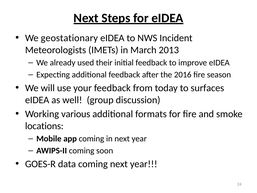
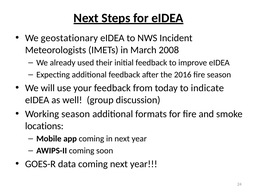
2013: 2013 -> 2008 (169, 50)
surfaces: surfaces -> indicate (207, 88)
Working various: various -> season (76, 114)
